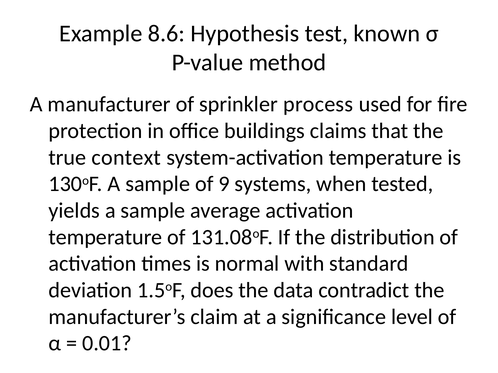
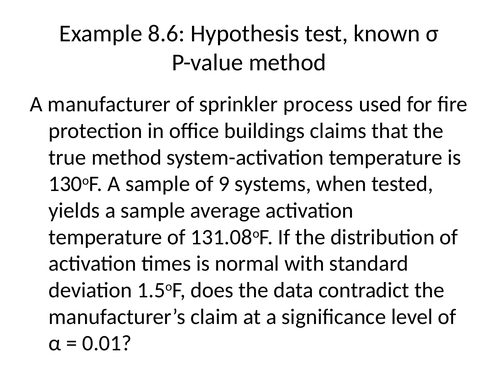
true context: context -> method (127, 158)
